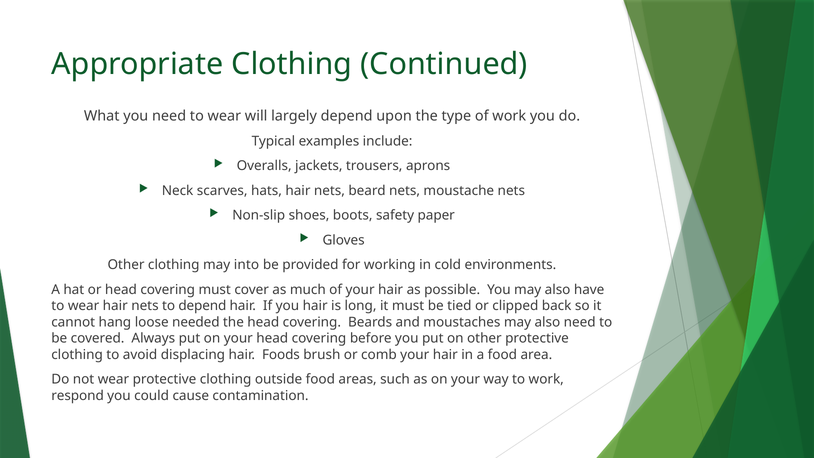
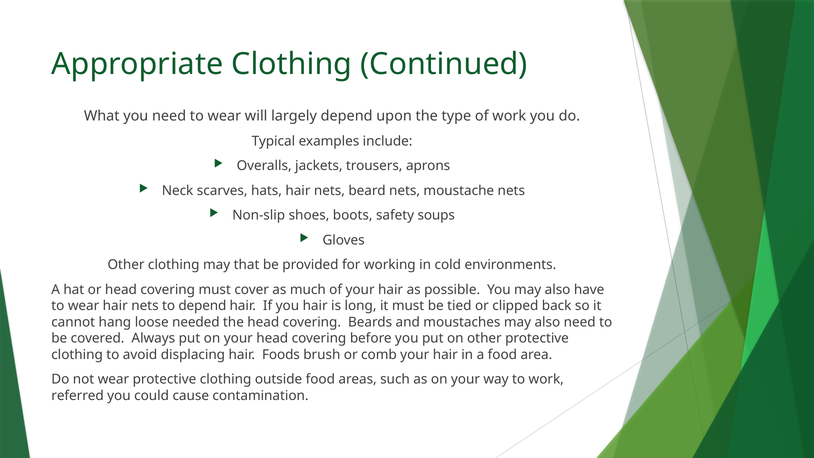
paper: paper -> soups (436, 215)
into: into -> that (247, 265)
respond: respond -> referred (78, 396)
